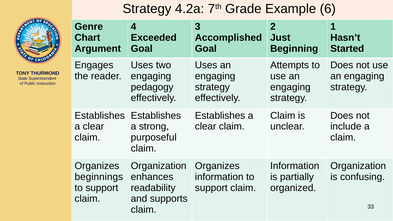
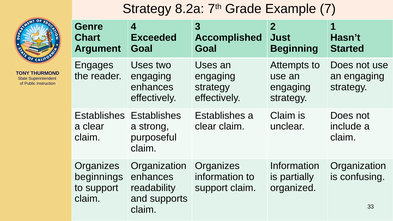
4.2a: 4.2a -> 8.2a (190, 9)
6: 6 -> 7 (328, 9)
pedagogy: pedagogy -> enhances (152, 87)
